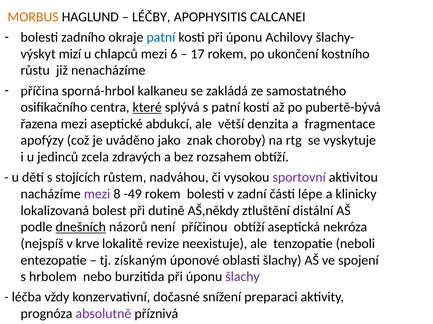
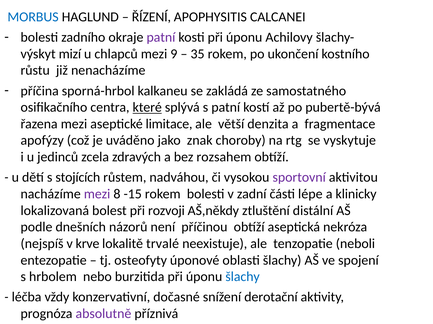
MORBUS colour: orange -> blue (33, 17)
LÉČBY: LÉČBY -> ŘÍZENÍ (151, 17)
patní colour: blue -> purple (161, 37)
6: 6 -> 9 (174, 54)
17: 17 -> 35 (198, 54)
abdukcí: abdukcí -> limitace (169, 124)
-49: -49 -> -15 (133, 194)
dutině: dutině -> rozvoji (166, 211)
dnešních underline: present -> none (81, 228)
revize: revize -> trvalé (163, 244)
získaným: získaným -> osteofyty (141, 261)
šlachy colour: purple -> blue (243, 277)
preparaci: preparaci -> derotační (271, 298)
